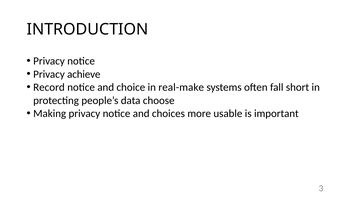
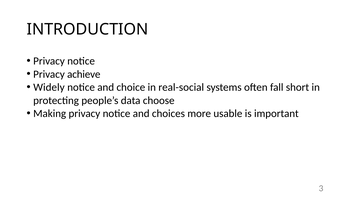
Record: Record -> Widely (49, 87)
real-make: real-make -> real-social (181, 87)
